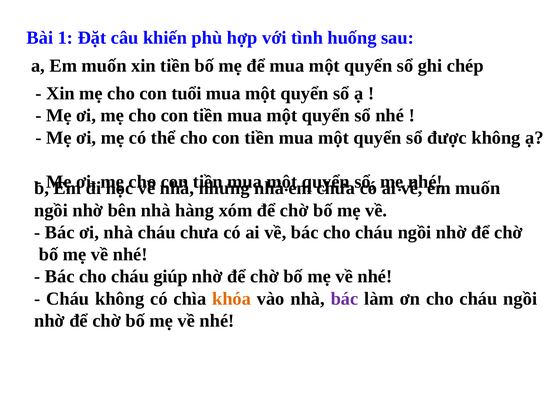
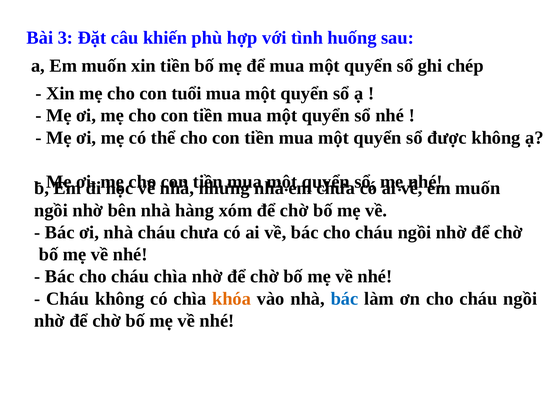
1: 1 -> 3 (65, 38)
cháu giúp: giúp -> chìa (170, 277)
bác colour: purple -> blue (344, 299)
